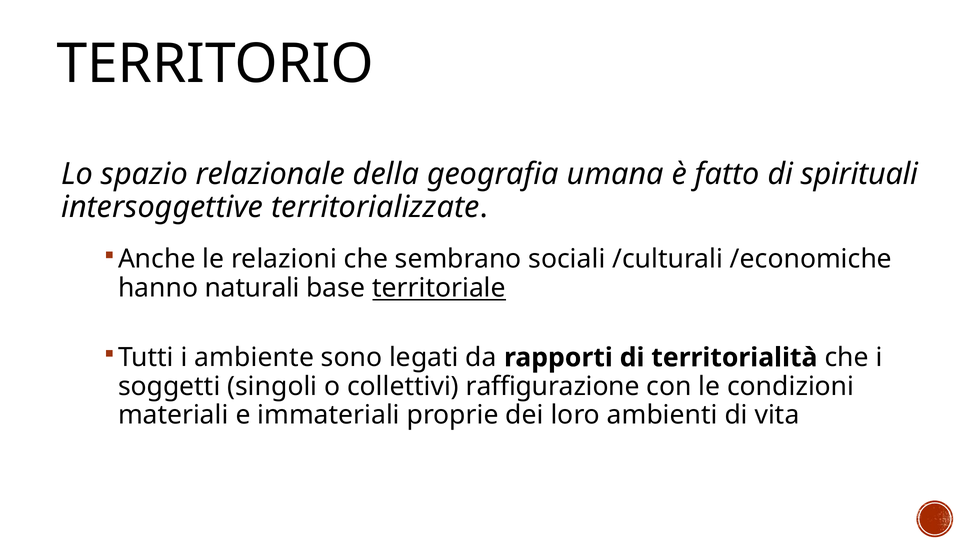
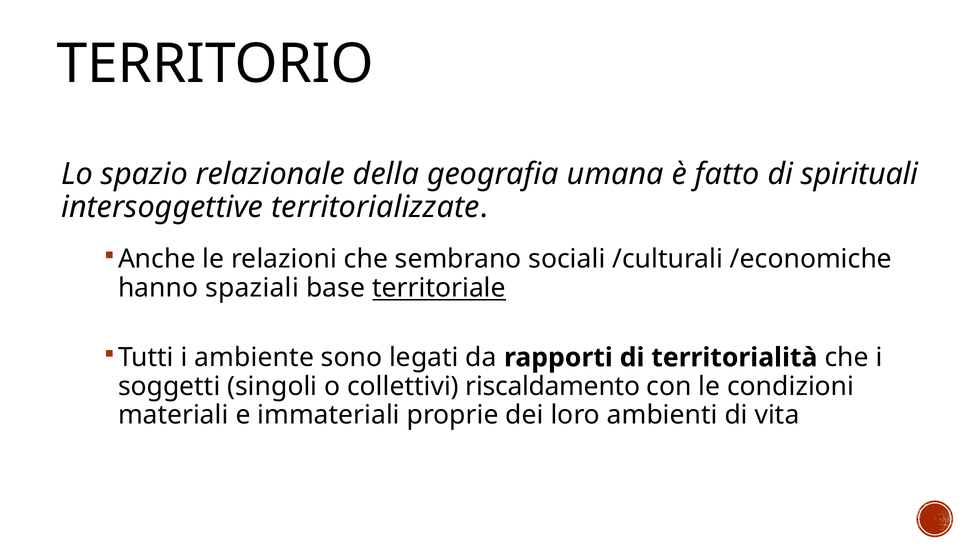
naturali: naturali -> spaziali (252, 288)
raffigurazione: raffigurazione -> riscaldamento (553, 386)
